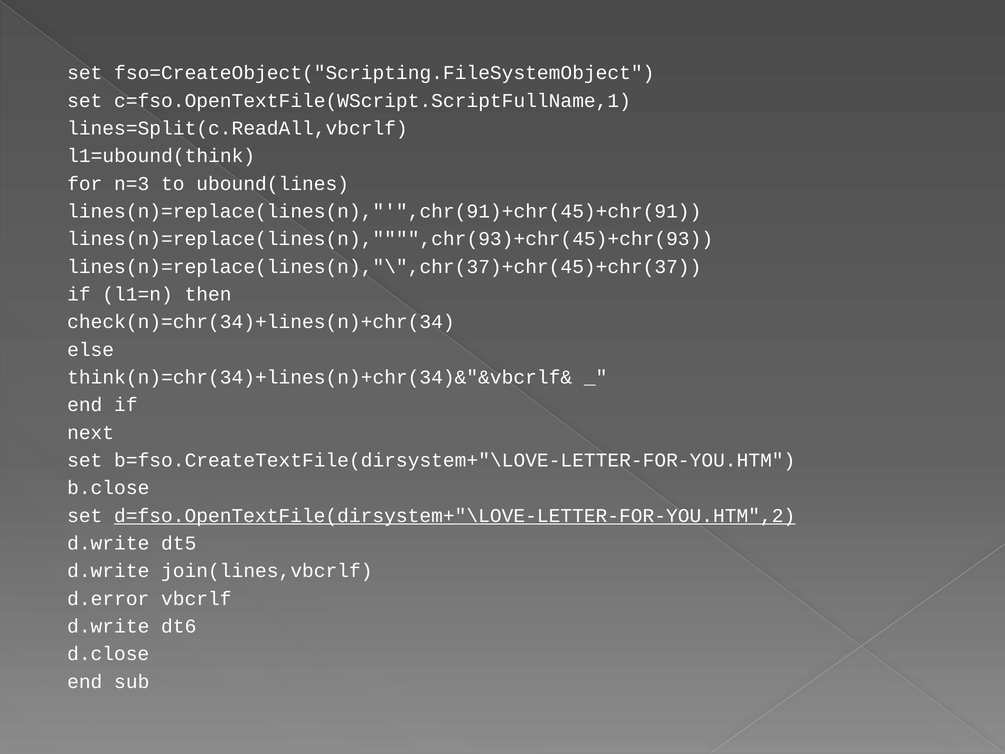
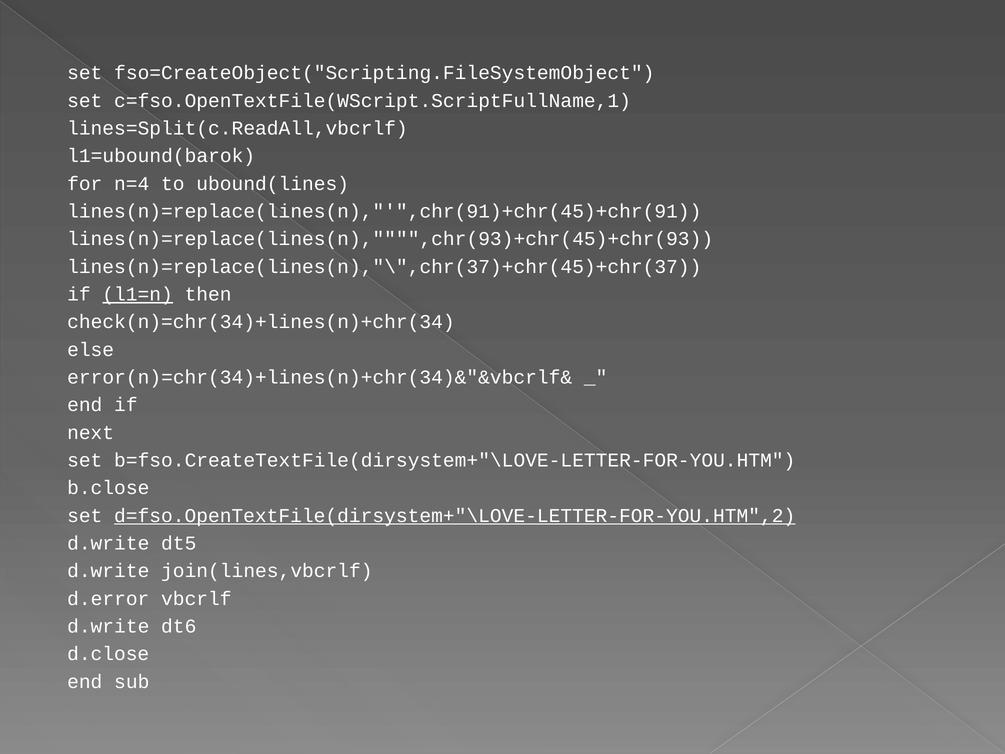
l1=ubound(think: l1=ubound(think -> l1=ubound(barok (161, 156)
n=3: n=3 -> n=4 (132, 184)
l1=n underline: none -> present (138, 294)
think(n)=chr(34)+lines(n)+chr(34)&"&vbcrlf&: think(n)=chr(34)+lines(n)+chr(34)&"&vbcrlf& -> error(n)=chr(34)+lines(n)+chr(34)&"&vbcrlf& (320, 377)
